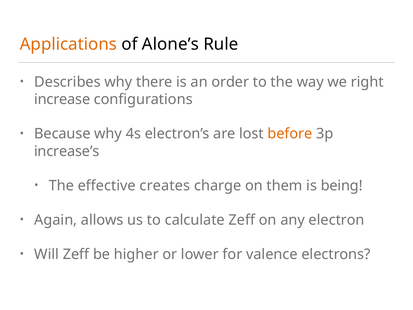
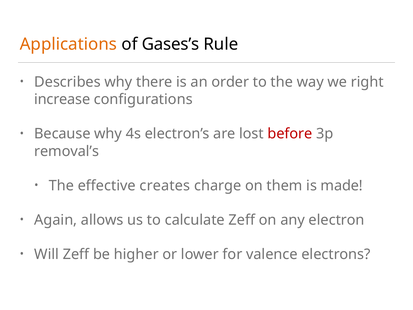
Alone’s: Alone’s -> Gases’s (171, 44)
before colour: orange -> red (290, 134)
increase’s: increase’s -> removal’s (67, 151)
being: being -> made (342, 186)
